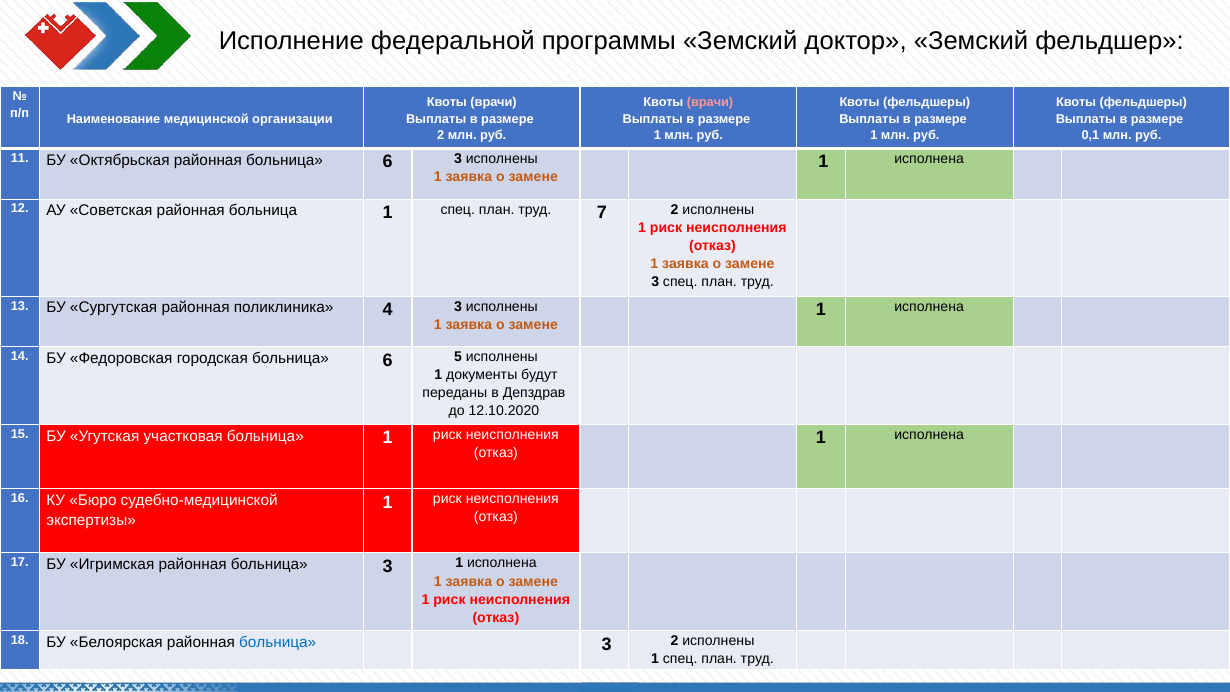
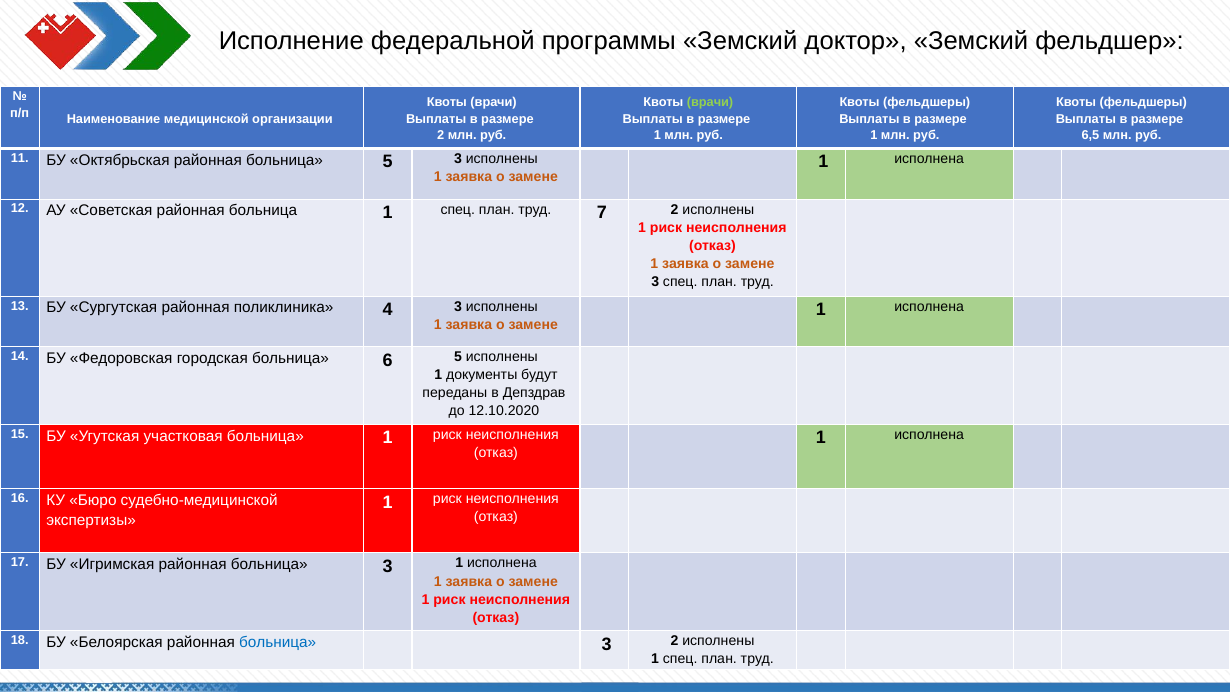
врачи colour: pink -> light green (710, 103)
0,1: 0,1 -> 6,5 (1090, 135)
районная больница 6: 6 -> 5 (388, 162)
